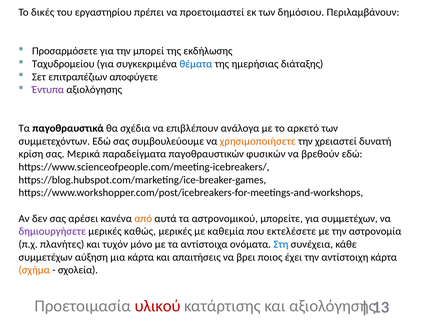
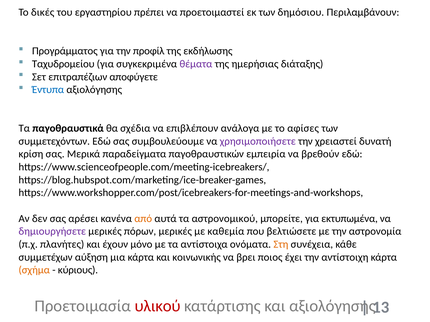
Προσαρμόσετε: Προσαρμόσετε -> Προγράμματος (65, 51)
μπορεί: μπορεί -> προφίλ (149, 51)
θέματα colour: blue -> purple (196, 64)
Έντυπα colour: purple -> blue (48, 90)
αρκετό: αρκετό -> αφίσες (303, 129)
χρησιμοποιήσετε colour: orange -> purple (258, 141)
φυσικών: φυσικών -> εμπειρία (266, 154)
για συμμετέχων: συμμετέχων -> εκτυπωμένα (350, 219)
καθώς: καθώς -> πόρων (140, 232)
εκτελέσετε: εκτελέσετε -> βελτιώσετε (291, 232)
τυχόν: τυχόν -> έχουν (115, 245)
Στη colour: blue -> orange (281, 245)
απαιτήσεις: απαιτήσεις -> κοινωνικής (197, 258)
σχολεία: σχολεία -> κύριους (78, 270)
